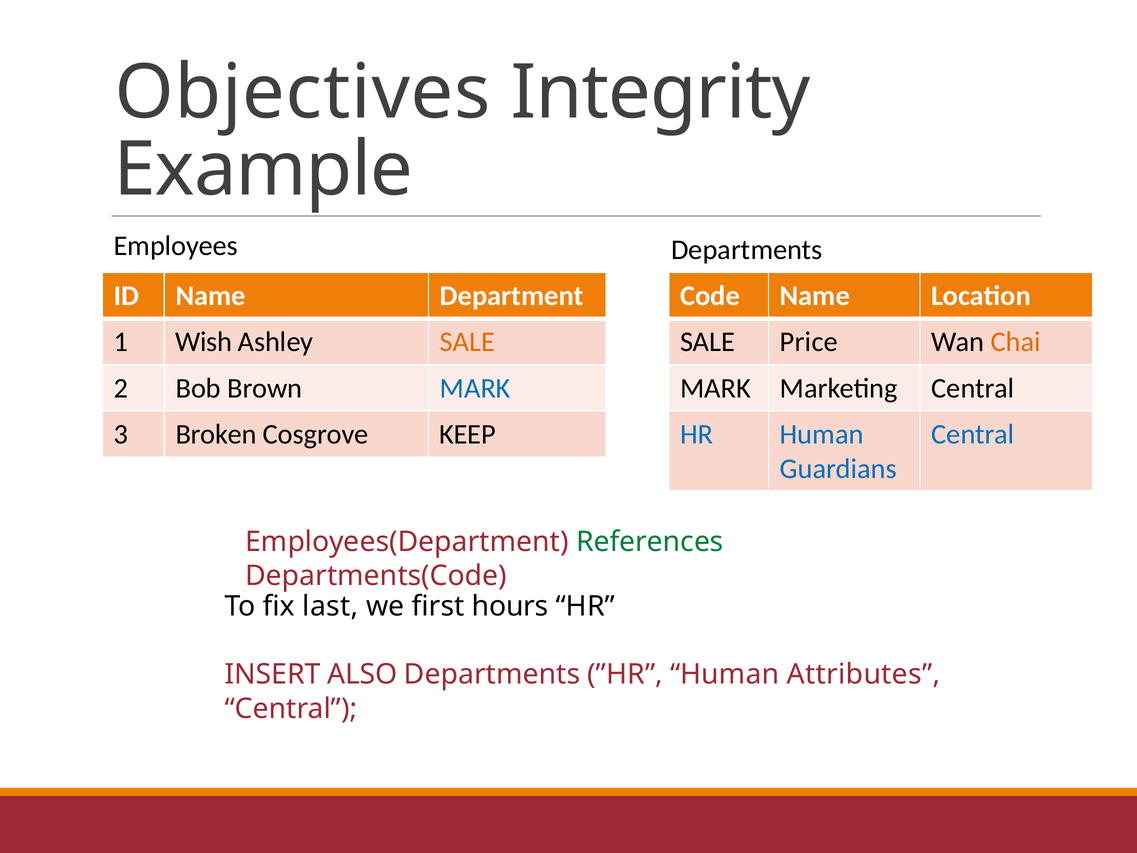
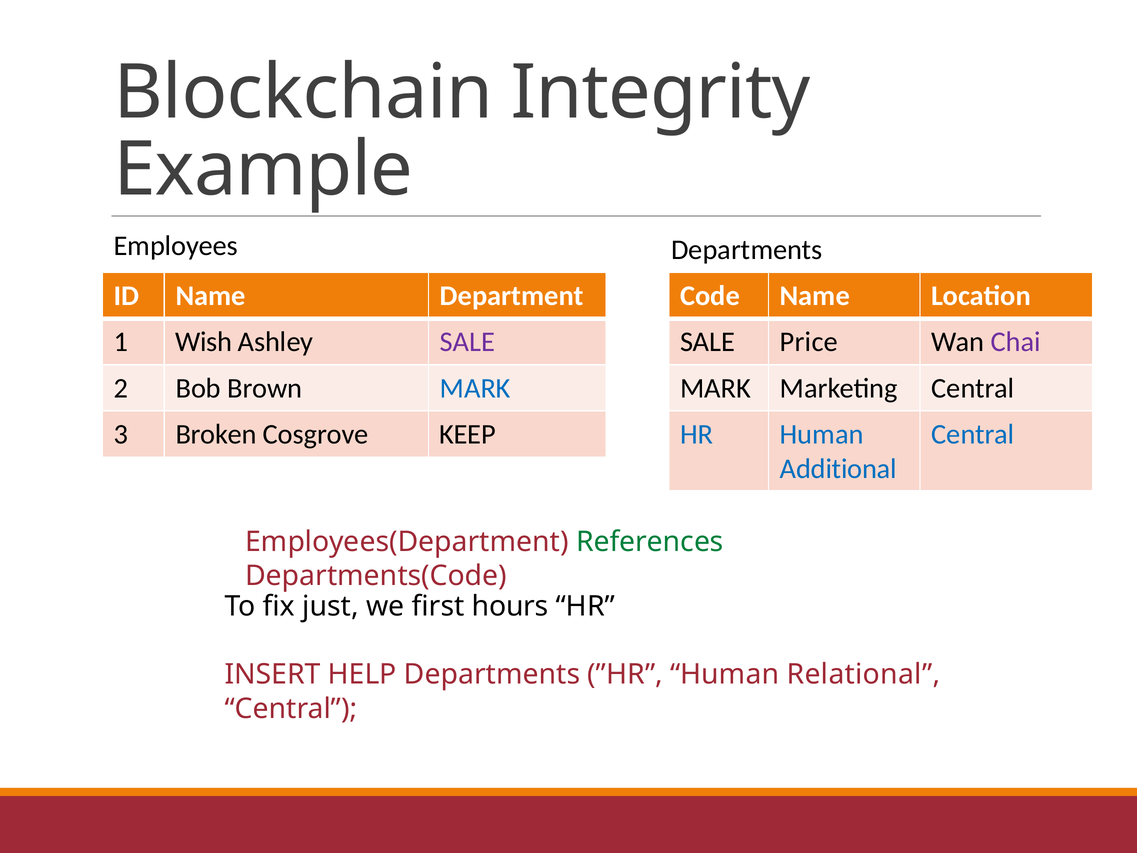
Objectives: Objectives -> Blockchain (303, 93)
SALE colour: orange -> purple (467, 342)
Chai colour: orange -> purple (1016, 342)
Guardians: Guardians -> Additional (838, 469)
last: last -> just (331, 606)
ALSO: ALSO -> HELP (362, 674)
Attributes: Attributes -> Relational (863, 674)
